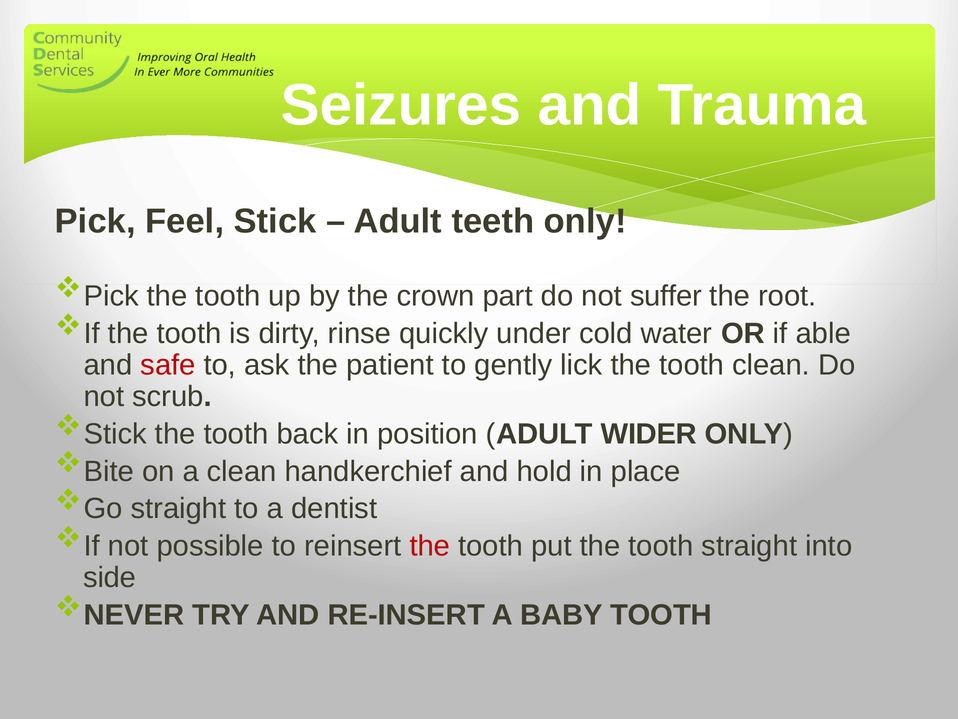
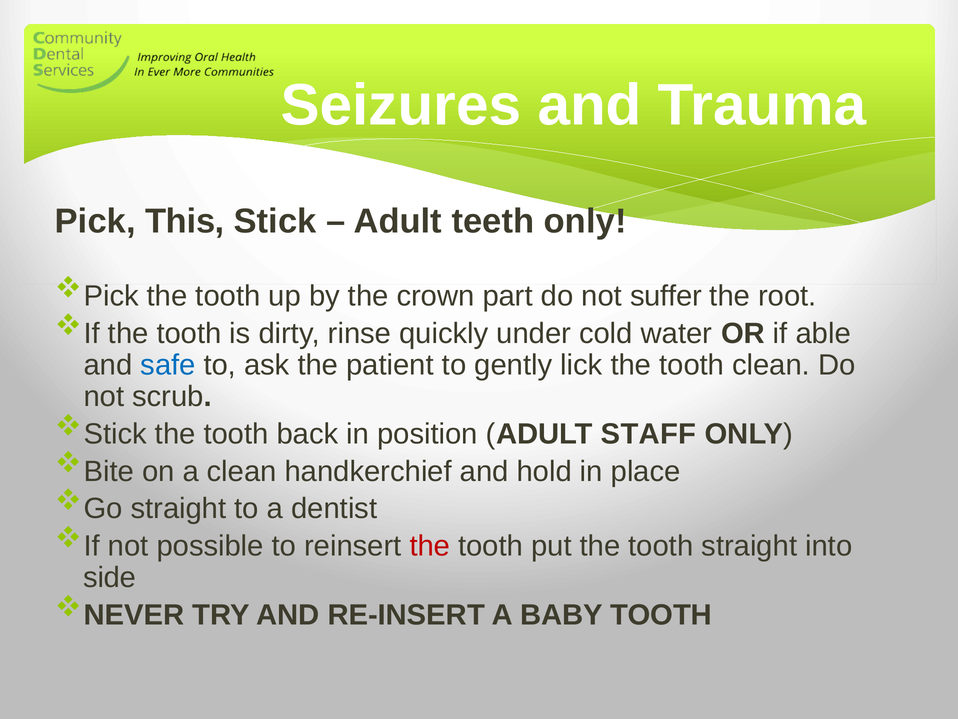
Feel: Feel -> This (185, 221)
safe colour: red -> blue (168, 365)
WIDER: WIDER -> STAFF (649, 434)
